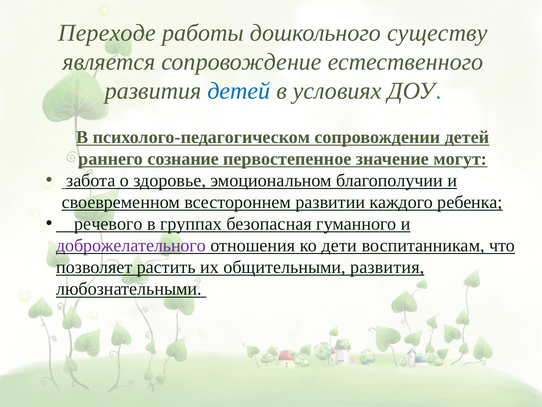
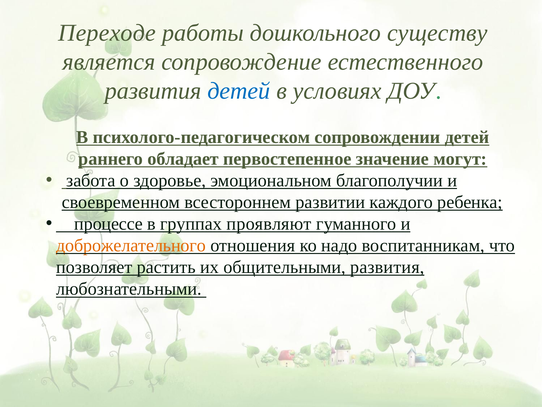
сознание: сознание -> обладает (183, 159)
речевого: речевого -> процессе (108, 224)
безопасная: безопасная -> проявляют (269, 224)
доброжелательного colour: purple -> orange (131, 245)
дети: дети -> надо (339, 245)
